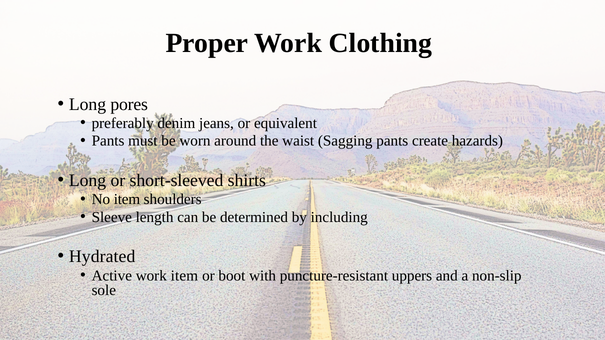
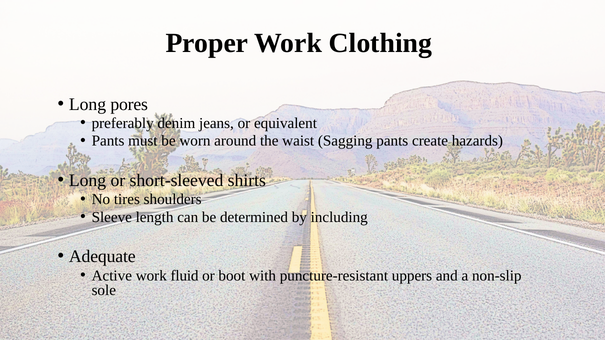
No item: item -> tires (127, 200)
Hydrated: Hydrated -> Adequate (102, 257)
work item: item -> fluid (185, 276)
